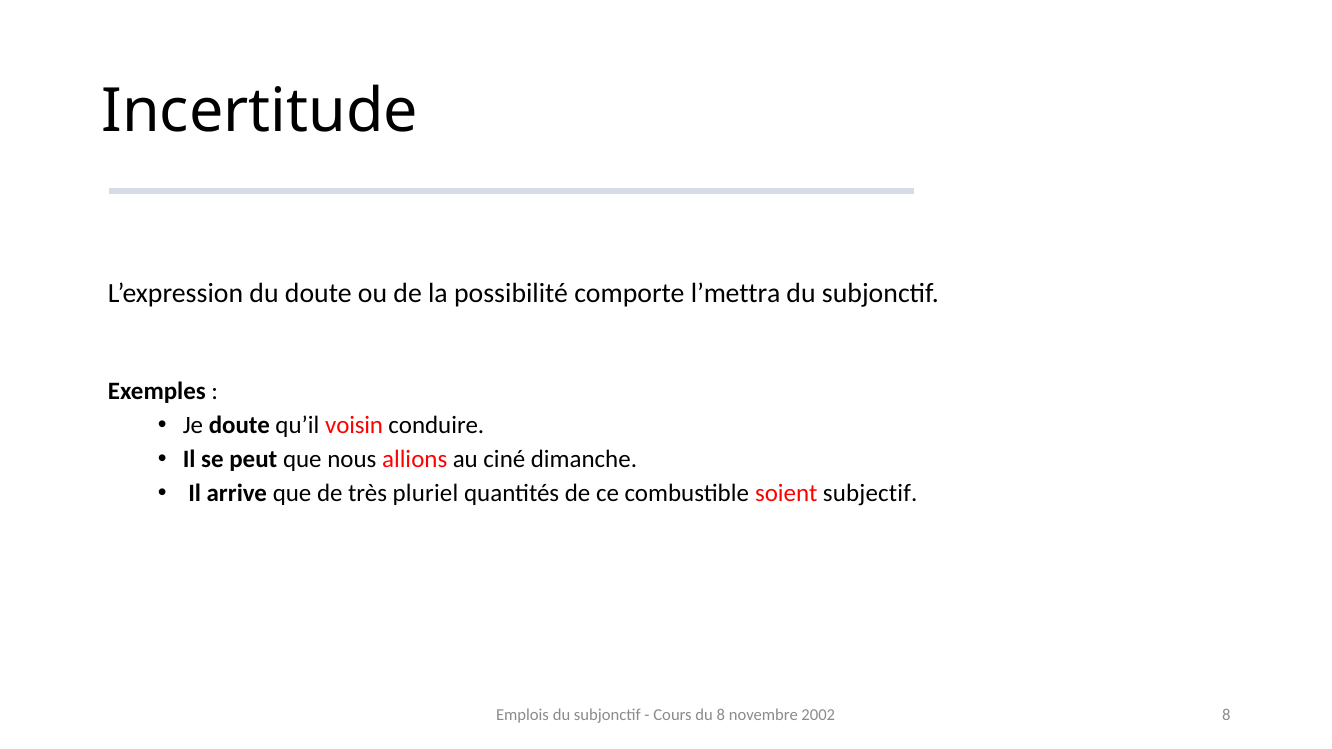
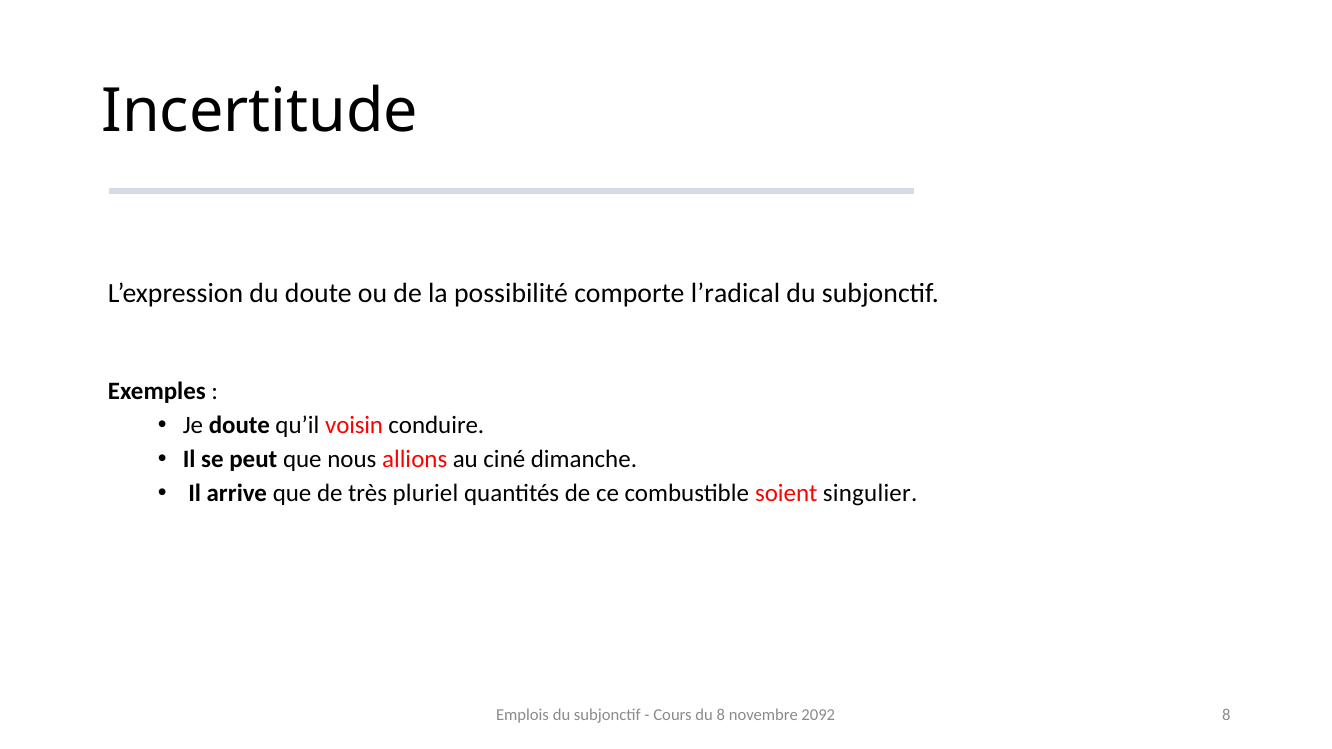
l’mettra: l’mettra -> l’radical (735, 293)
subjectif: subjectif -> singulier (870, 493)
2002: 2002 -> 2092 (818, 715)
